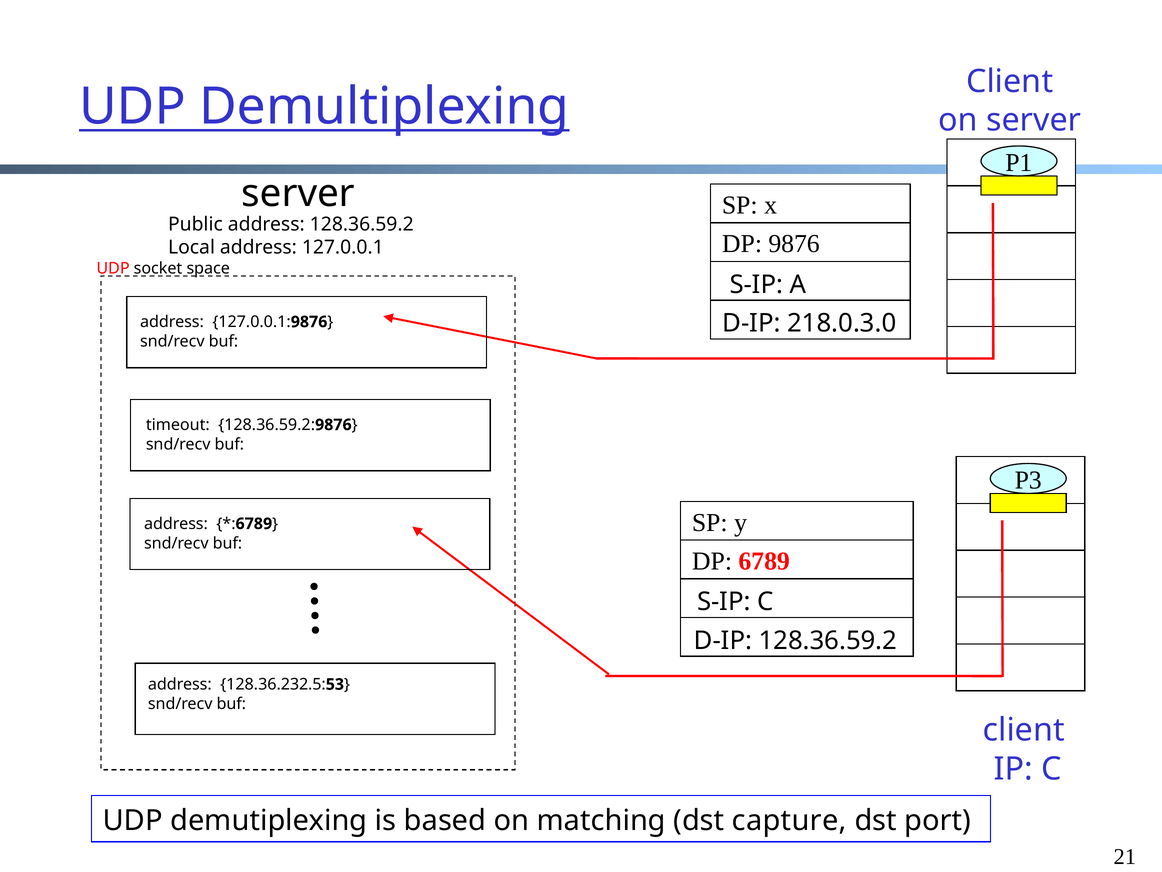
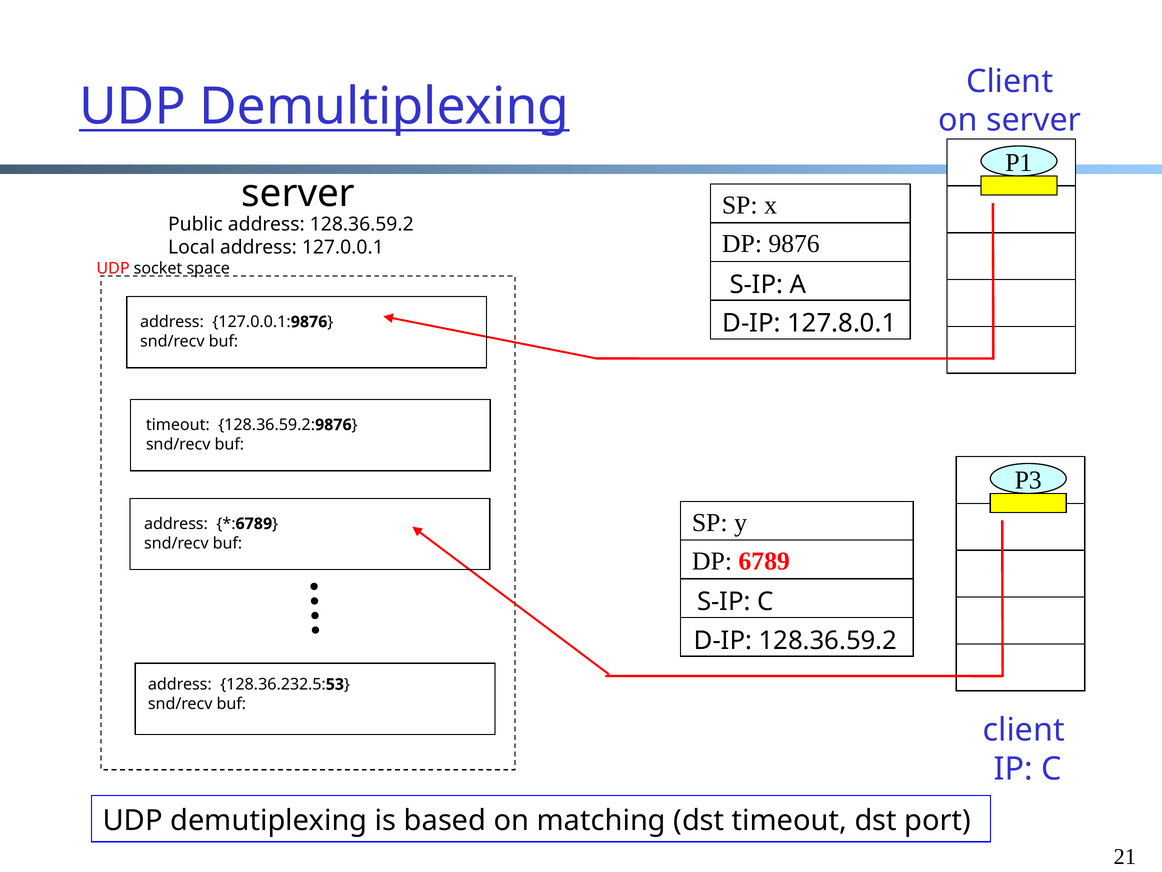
218.0.3.0: 218.0.3.0 -> 127.8.0.1 (842, 323)
dst capture: capture -> timeout (789, 820)
